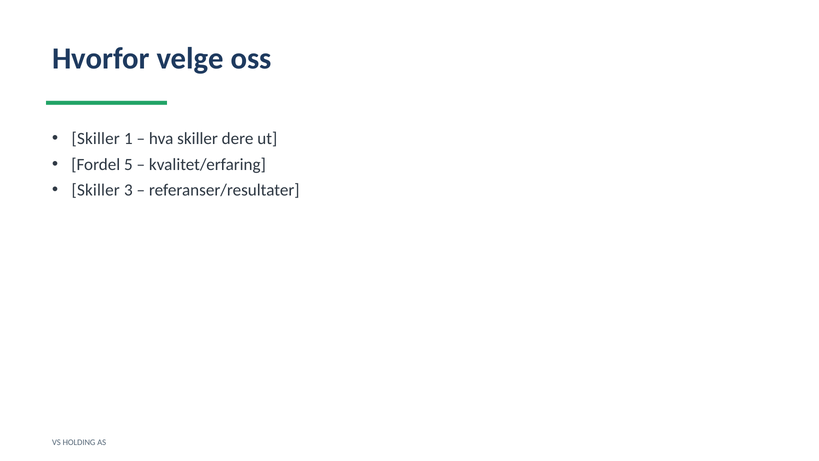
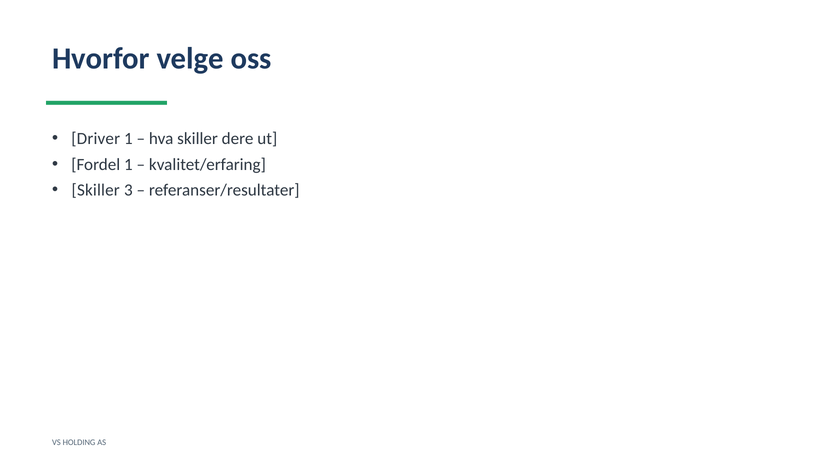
Skiller: Skiller -> Driver (96, 139)
Fordel 5: 5 -> 1 (128, 164)
